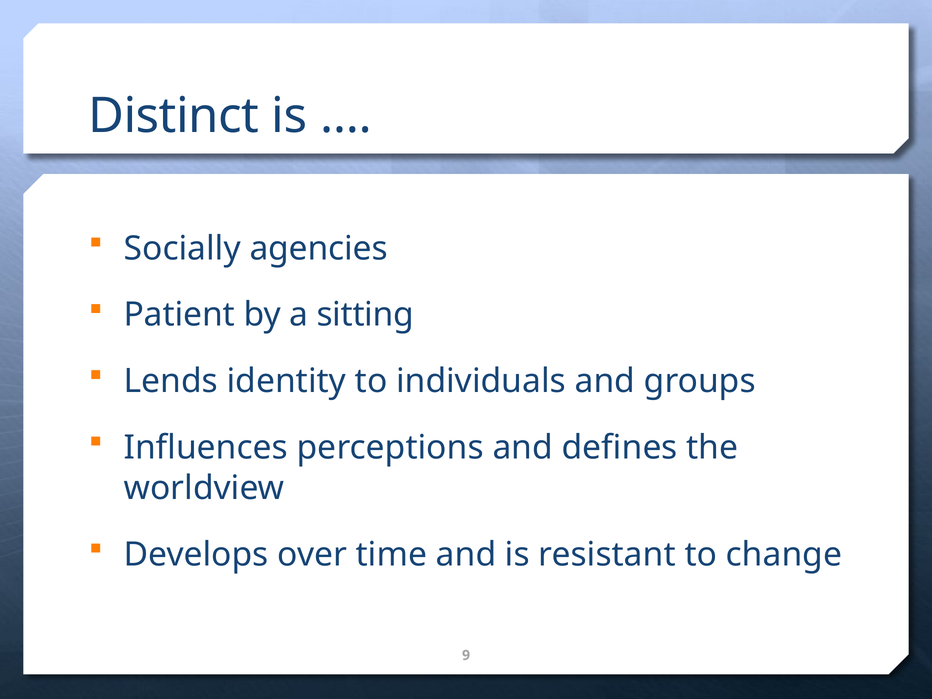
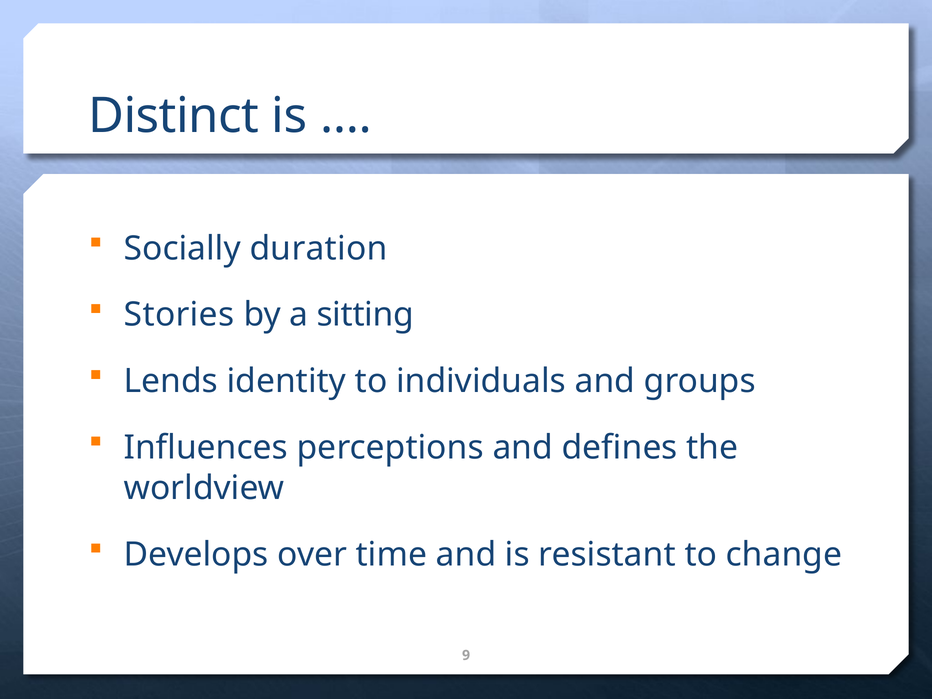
agencies: agencies -> duration (319, 248)
Patient: Patient -> Stories (179, 315)
